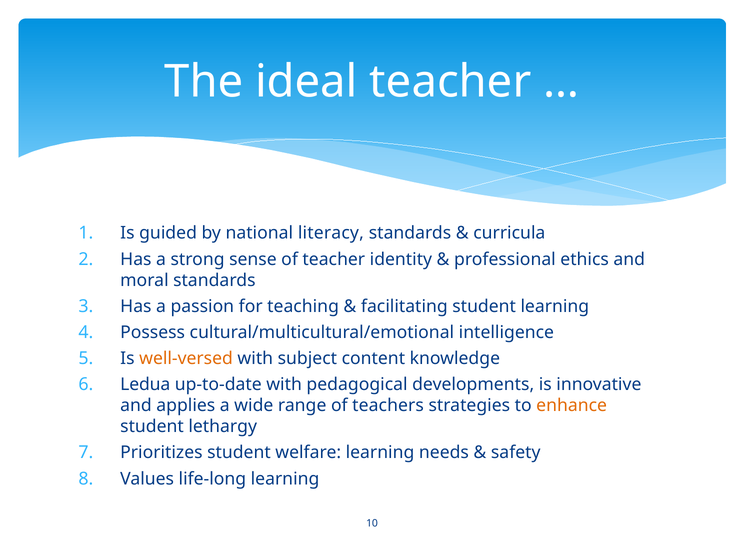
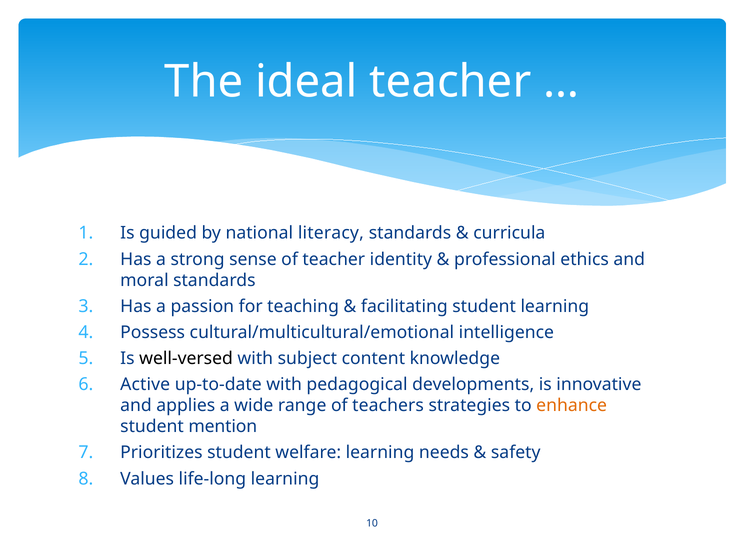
well-versed colour: orange -> black (186, 358)
Ledua: Ledua -> Active (145, 384)
lethargy: lethargy -> mention (223, 427)
